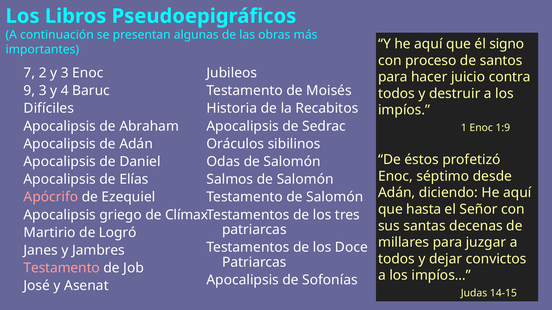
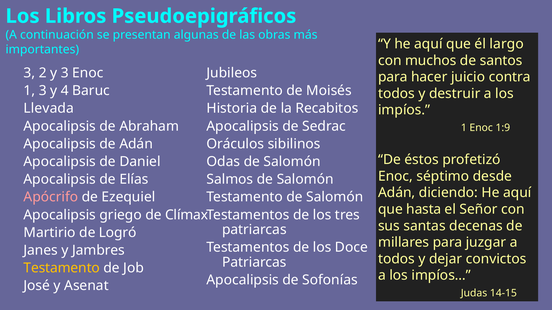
signo: signo -> largo (507, 44)
proceso: proceso -> muchos (431, 61)
7: 7 -> 3 (29, 73)
9: 9 -> 1 (29, 91)
Difíciles: Difíciles -> Llevada (49, 109)
Testamento colour: pink -> yellow (62, 268)
